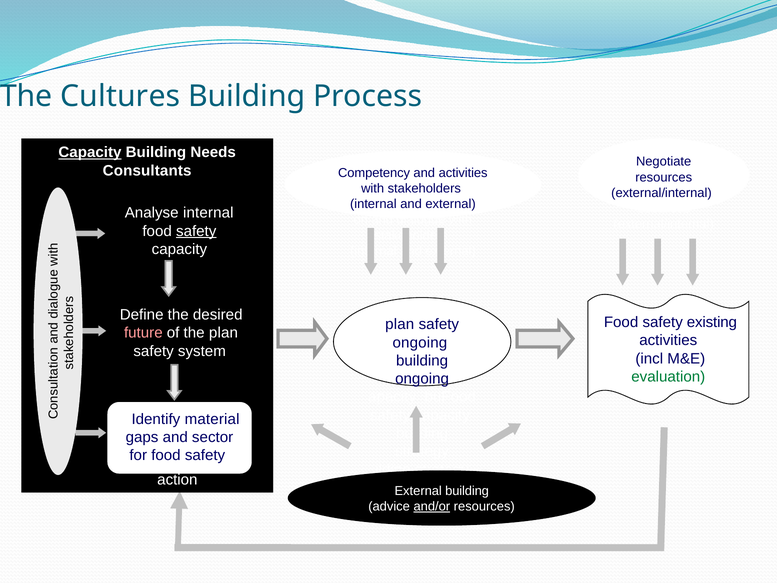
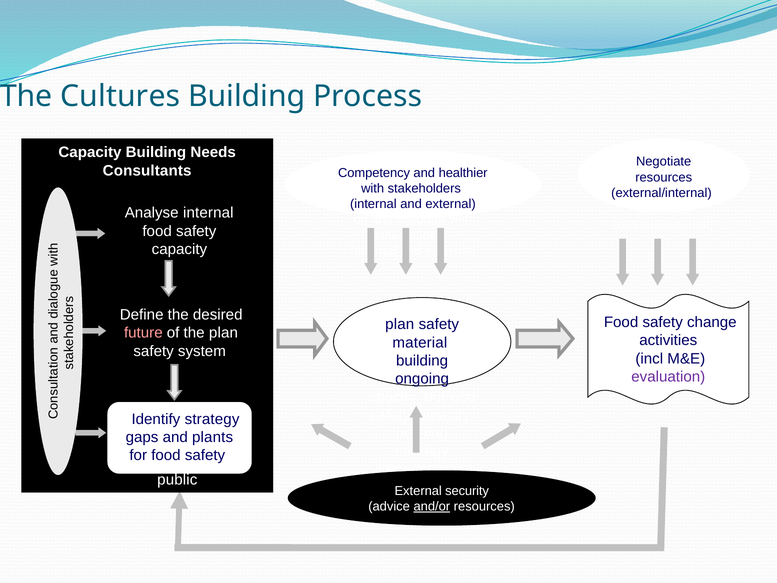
Capacity underline: present -> none (90, 152)
and activities: activities -> healthier (463, 173)
safety underline: present -> none (196, 231)
existing: existing -> change (712, 322)
ongoing: ongoing -> material (420, 342)
evaluation colour: green -> purple (668, 377)
IaIdentify material: material -> strategy (212, 419)
sector: sector -> plants (213, 437)
action: action -> public (177, 480)
External building: building -> security (467, 491)
